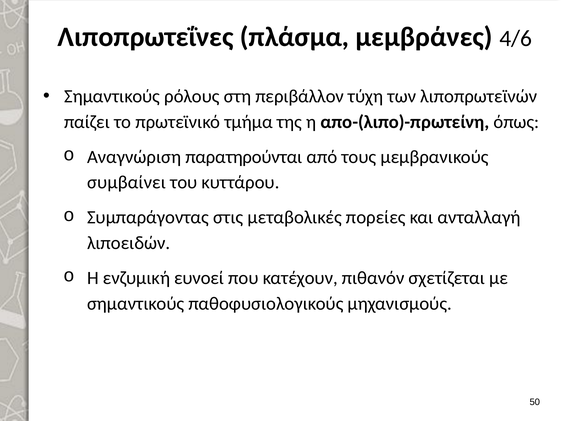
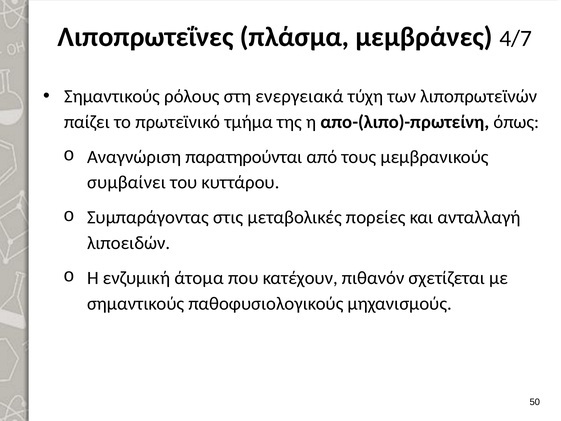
4/6: 4/6 -> 4/7 (516, 39)
περιβάλλον: περιβάλλον -> ενεργειακά (300, 96)
ευνοεί: ευνοεί -> άτομα (199, 278)
